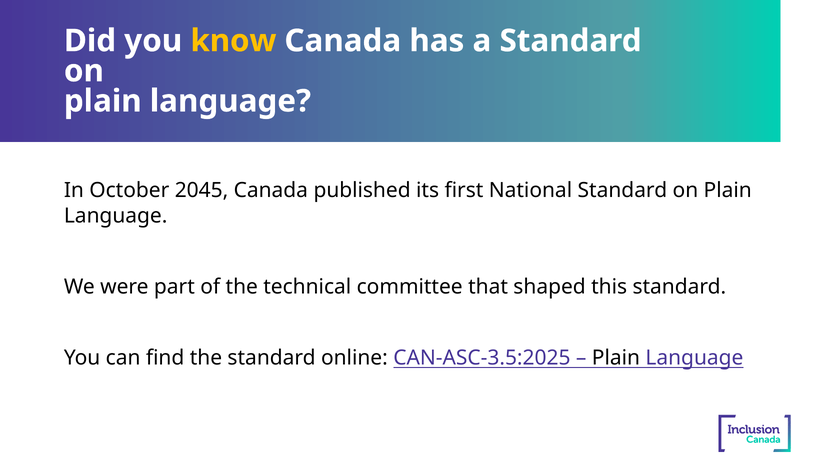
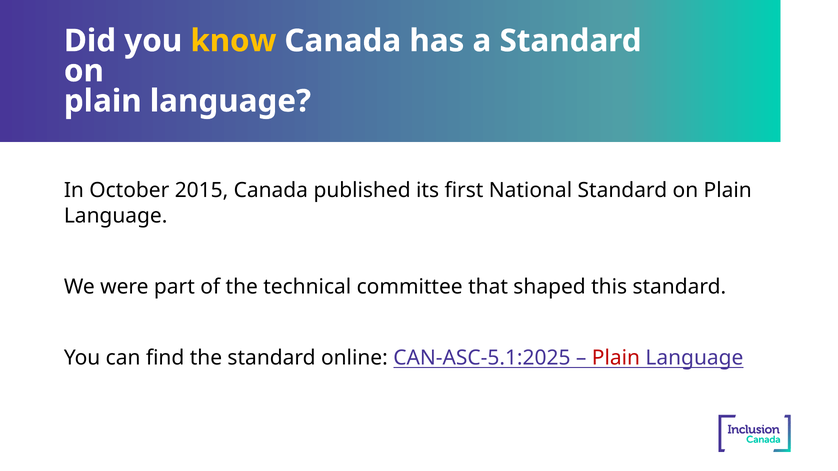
2045: 2045 -> 2015 (202, 191)
CAN-ASC-3.5:2025: CAN-ASC-3.5:2025 -> CAN-ASC-5.1:2025 (482, 358)
Plain colour: black -> red (616, 358)
